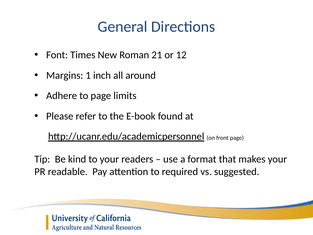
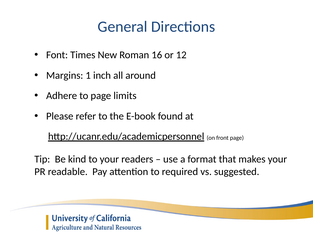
21: 21 -> 16 (157, 55)
